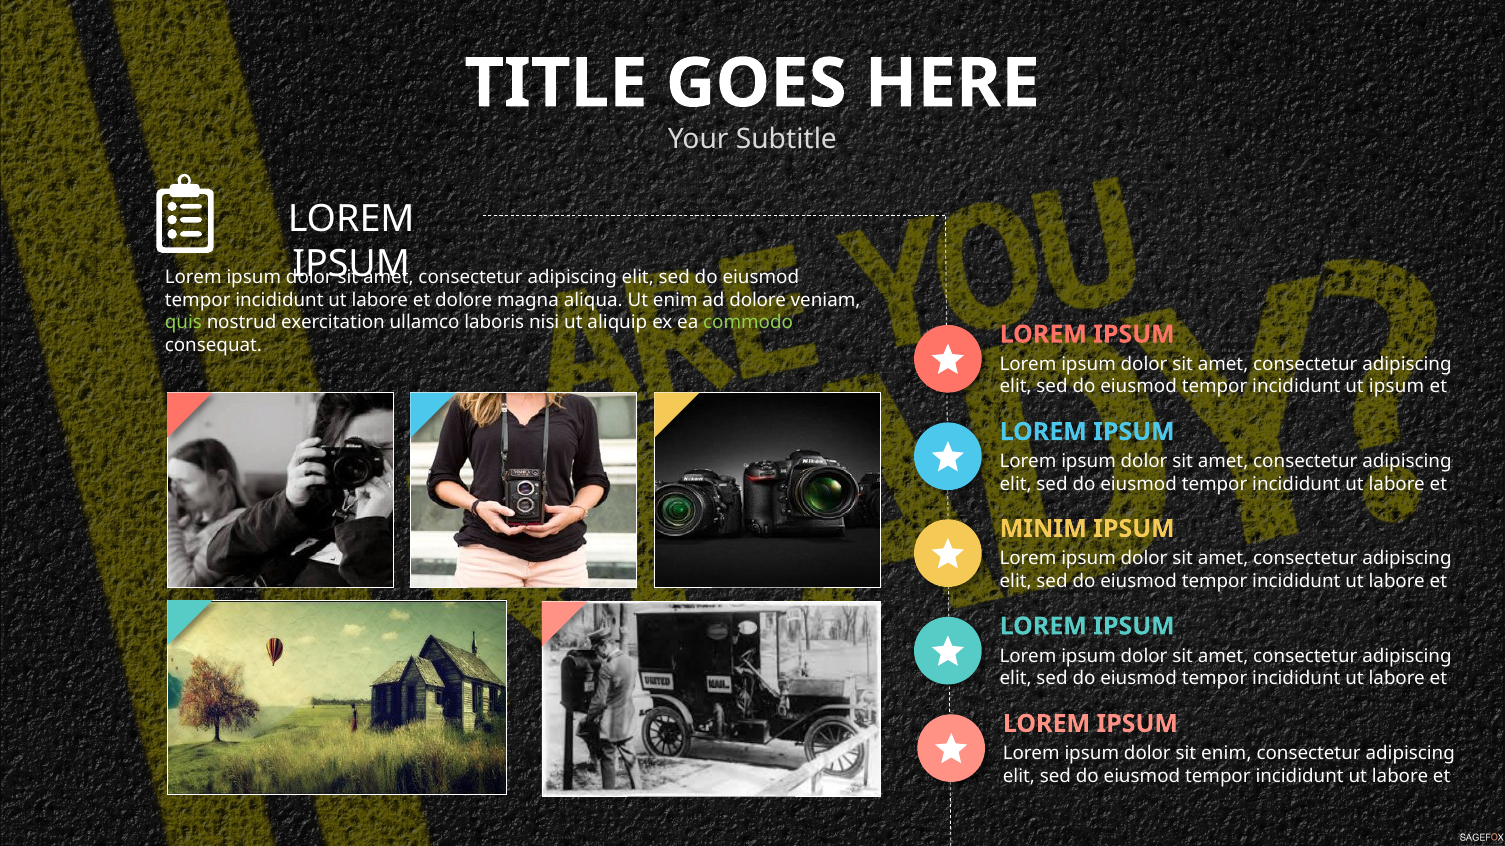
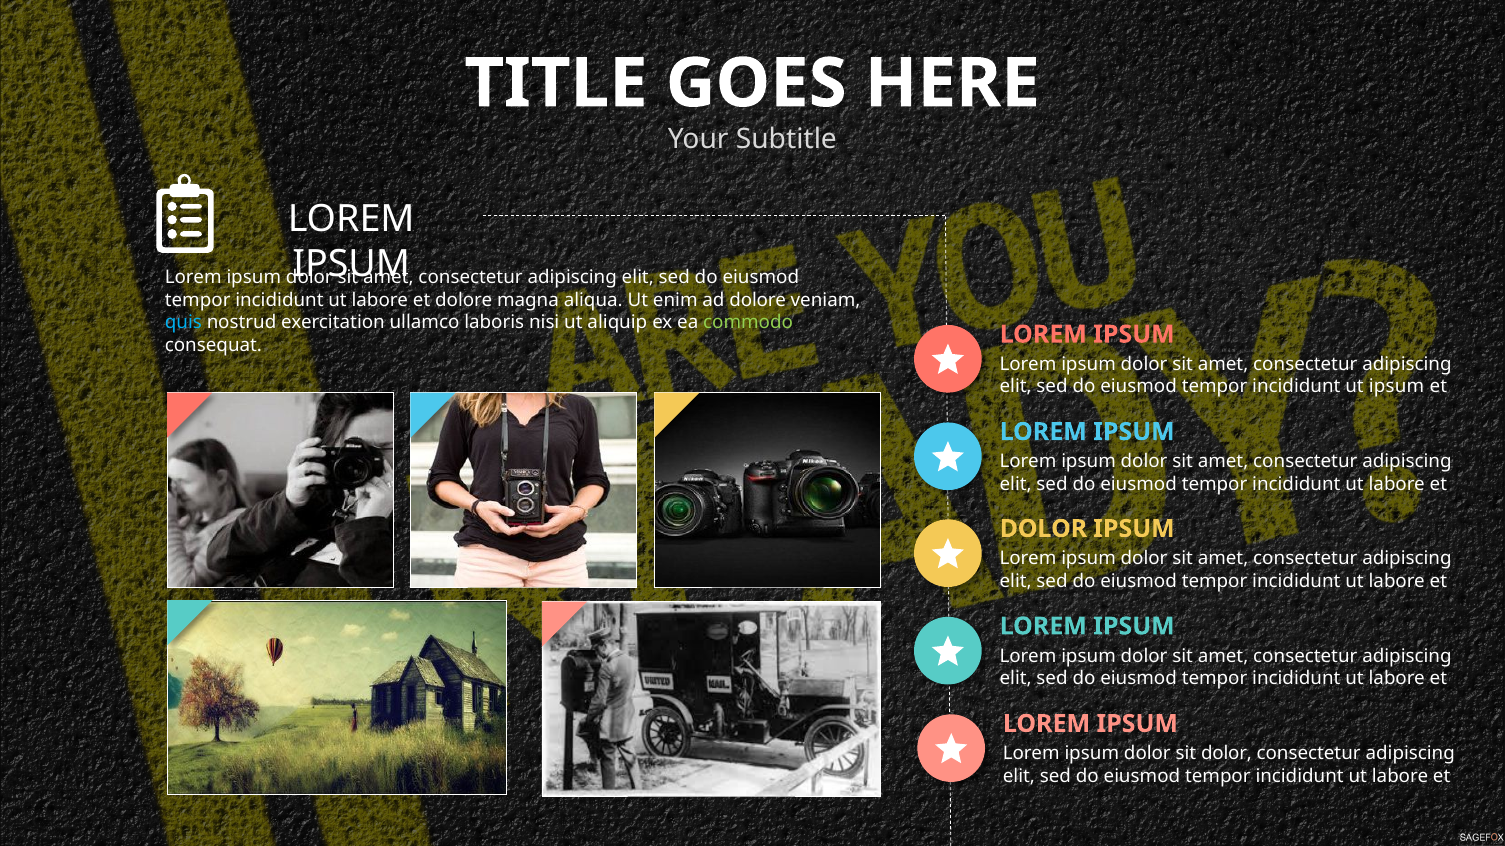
quis colour: light green -> light blue (183, 323)
MINIM: MINIM -> DOLOR (1043, 529)
sit enim: enim -> dolor (1227, 754)
